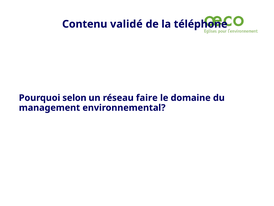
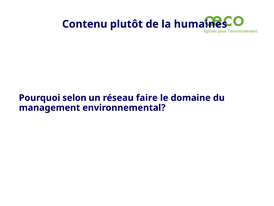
validé: validé -> plutôt (126, 24)
téléphone: téléphone -> humaines (201, 24)
